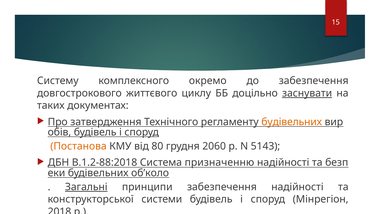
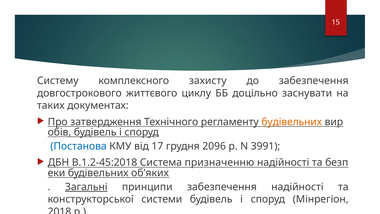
окремо: окремо -> захисту (208, 81)
заснувати underline: present -> none (307, 93)
Постанова colour: orange -> blue (79, 146)
80: 80 -> 17 (157, 146)
2060: 2060 -> 2096 (214, 146)
5143: 5143 -> 3991 (265, 146)
В.1.2-88:2018: В.1.2-88:2018 -> В.1.2-45:2018 (105, 162)
об’коло: об’коло -> об’яких (150, 173)
